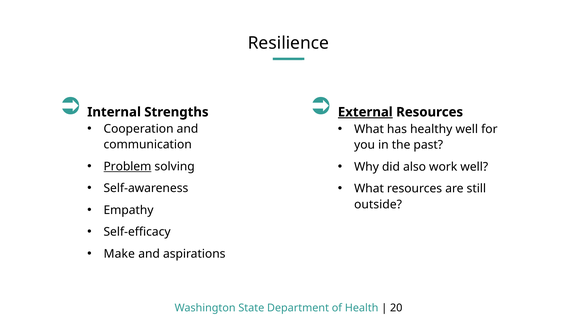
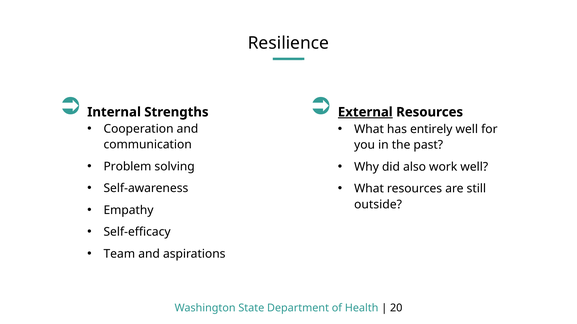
healthy: healthy -> entirely (431, 129)
Problem underline: present -> none (127, 167)
Make: Make -> Team (119, 254)
